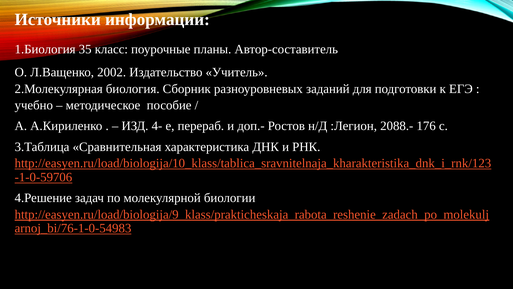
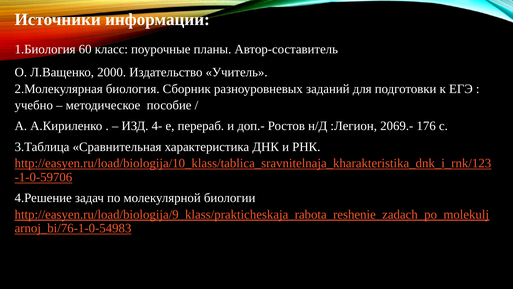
35: 35 -> 60 (85, 49)
2002: 2002 -> 2000 (112, 72)
2088.-: 2088.- -> 2069.- (397, 126)
